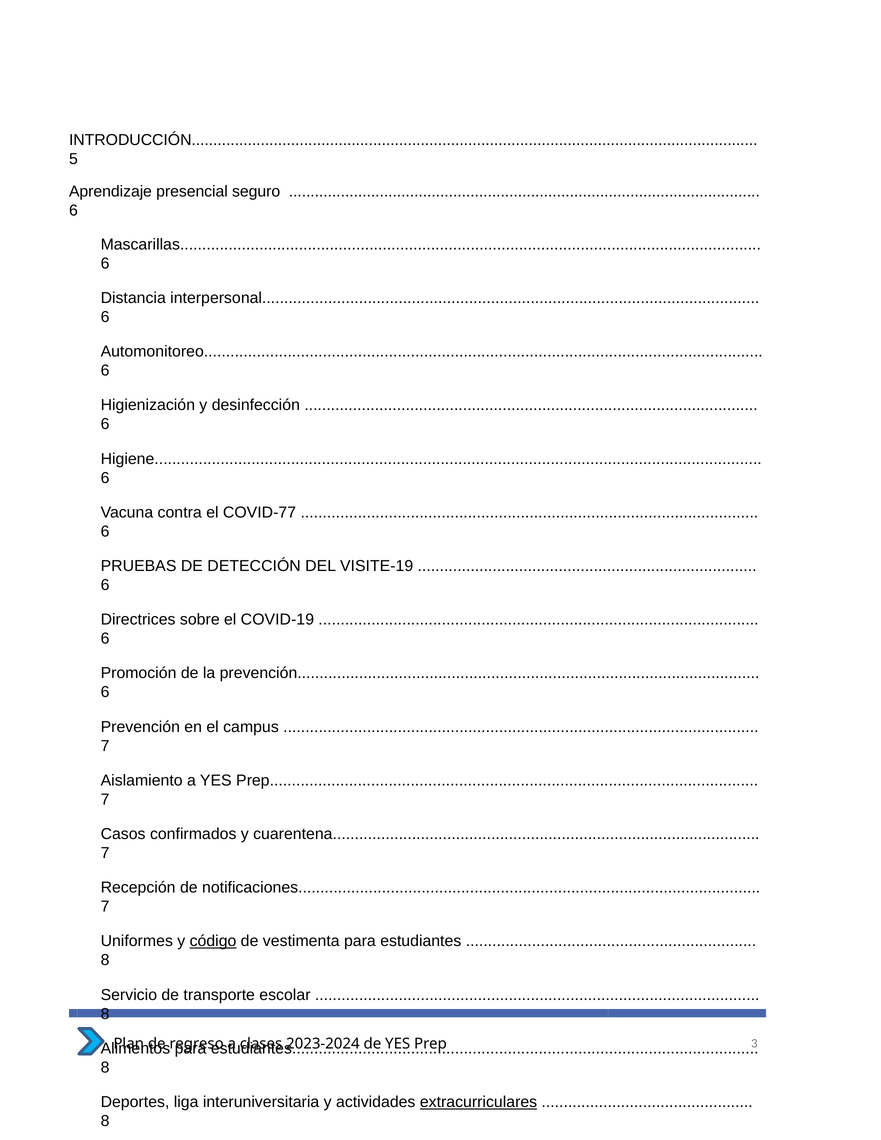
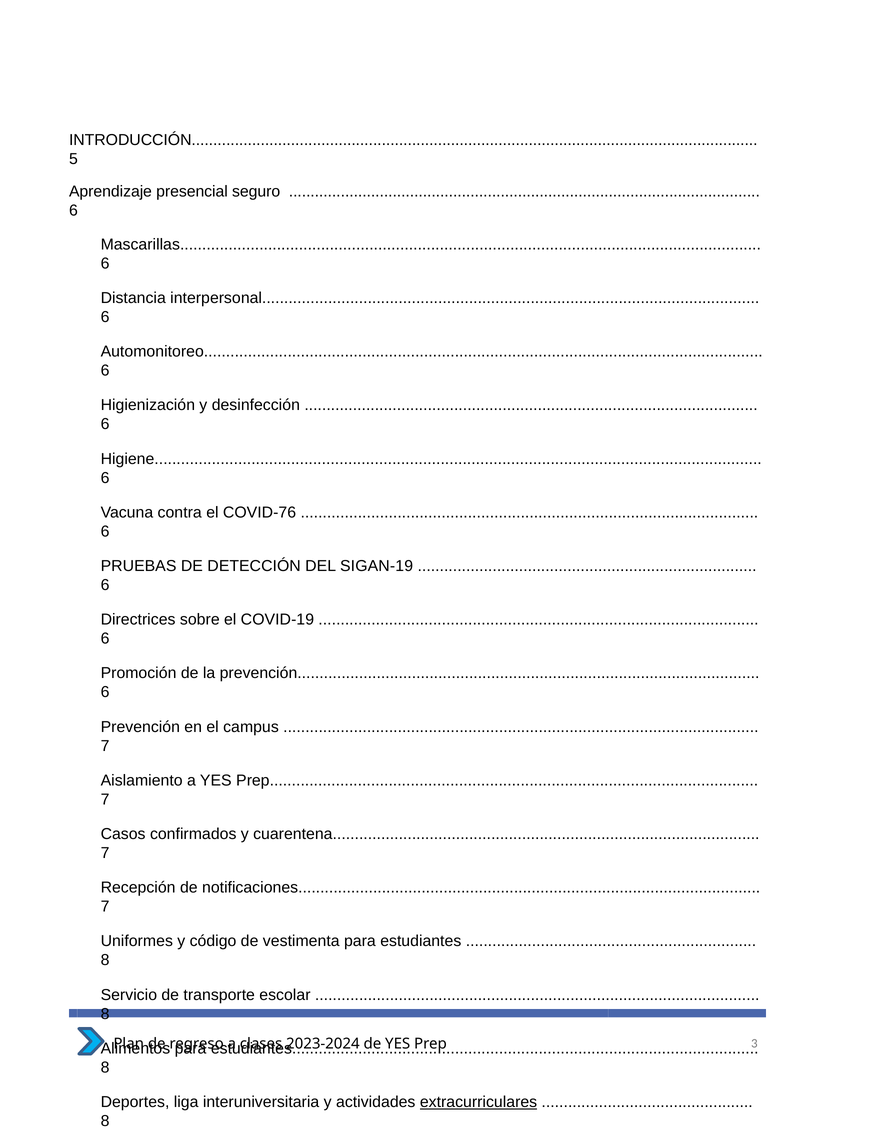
COVID-77: COVID-77 -> COVID-76 (260, 513)
VISITE-19: VISITE-19 -> SIGAN-19 (377, 566)
código underline: present -> none (213, 941)
